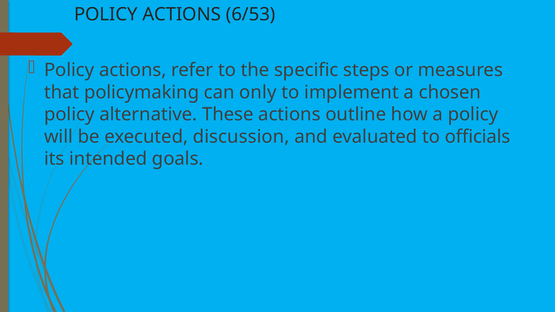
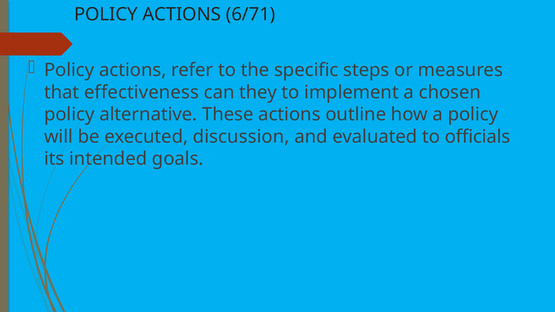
6/53: 6/53 -> 6/71 (251, 14)
policymaking: policymaking -> effectiveness (141, 92)
only: only -> they (258, 92)
